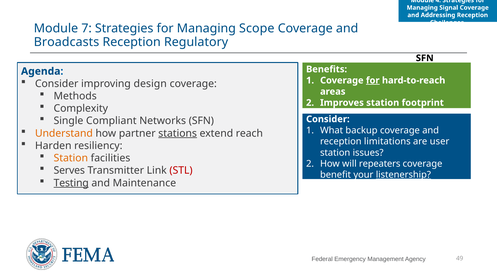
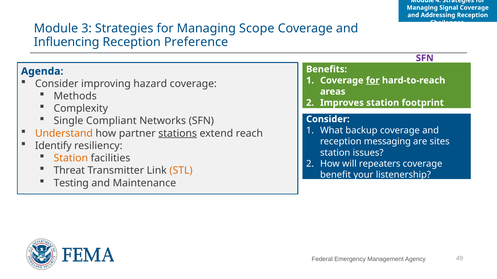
Module 7: 7 -> 3 (87, 29)
Broadcasts: Broadcasts -> Influencing (67, 42)
Regulatory: Regulatory -> Preference (196, 42)
SFN colour: black -> purple (425, 58)
design: design -> hazard (150, 84)
limitations: limitations -> messaging (387, 142)
user: user -> sites (440, 142)
Harden: Harden -> Identify (53, 146)
Serves: Serves -> Threat (69, 171)
STL colour: red -> orange (181, 171)
listenership underline: present -> none (403, 175)
Testing underline: present -> none (71, 183)
